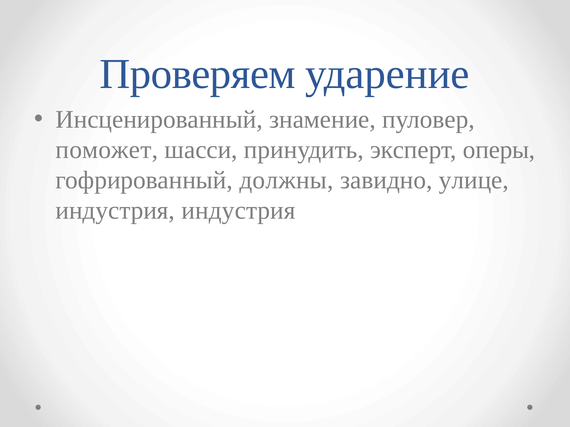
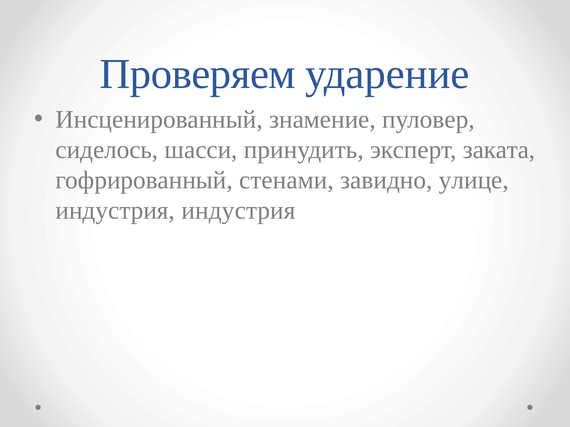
поможет: поможет -> сиделось (107, 150)
оперы: оперы -> заката (499, 150)
должны: должны -> стенами (287, 180)
